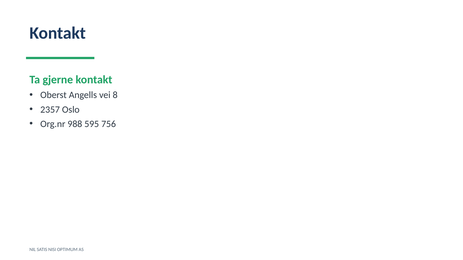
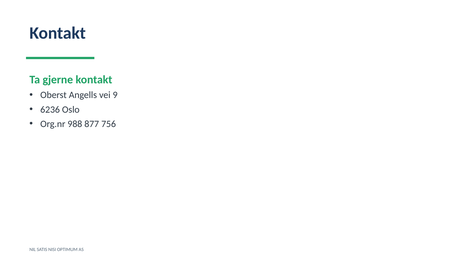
8: 8 -> 9 (115, 95)
2357: 2357 -> 6236 (50, 110)
595: 595 -> 877 (92, 124)
